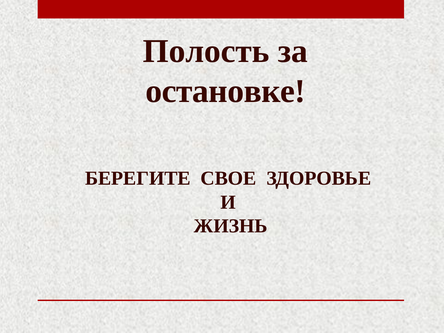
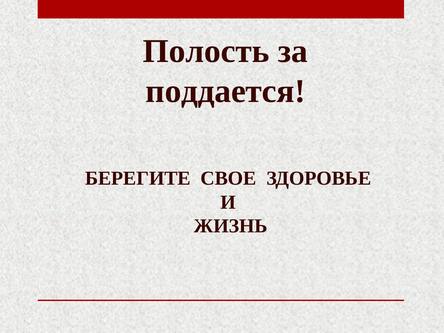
остановке: остановке -> поддается (226, 91)
